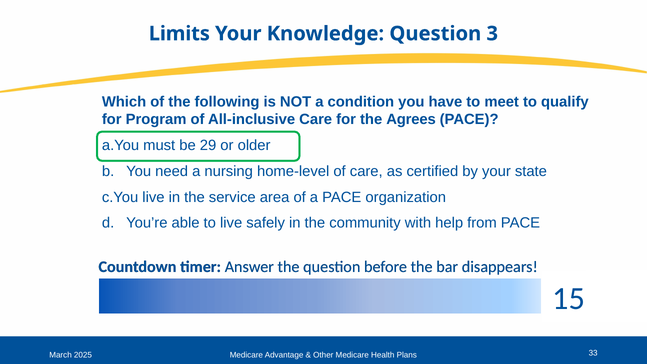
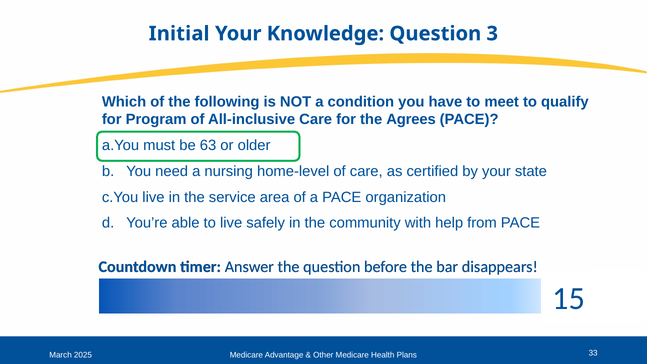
Limits: Limits -> Initial (179, 34)
29: 29 -> 63 (208, 145)
